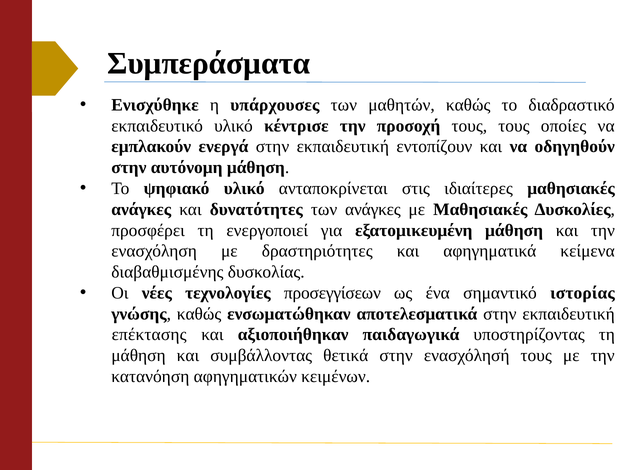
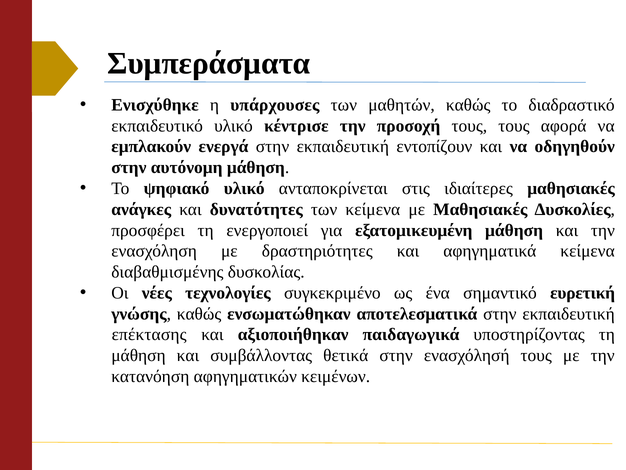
οποίες: οποίες -> αφορά (564, 126)
των ανάγκες: ανάγκες -> κείμενα (373, 209)
προσεγγίσεων: προσεγγίσεων -> συγκεκριμένο (332, 293)
ιστορίας: ιστορίας -> ευρετική (583, 293)
